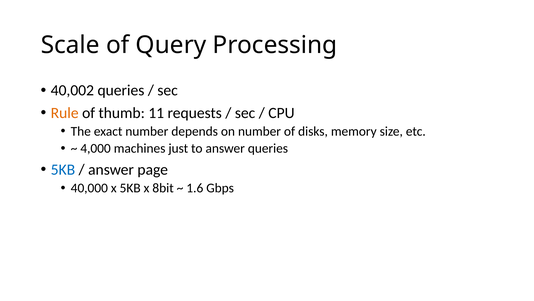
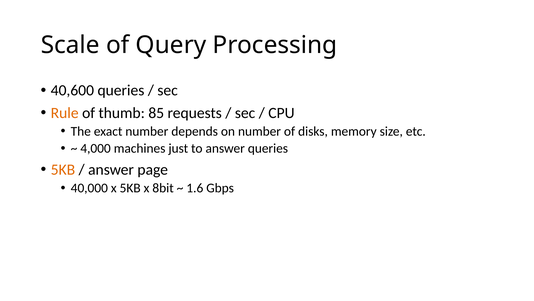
40,002: 40,002 -> 40,600 (72, 90)
11: 11 -> 85 (156, 113)
5KB colour: blue -> orange (63, 169)
